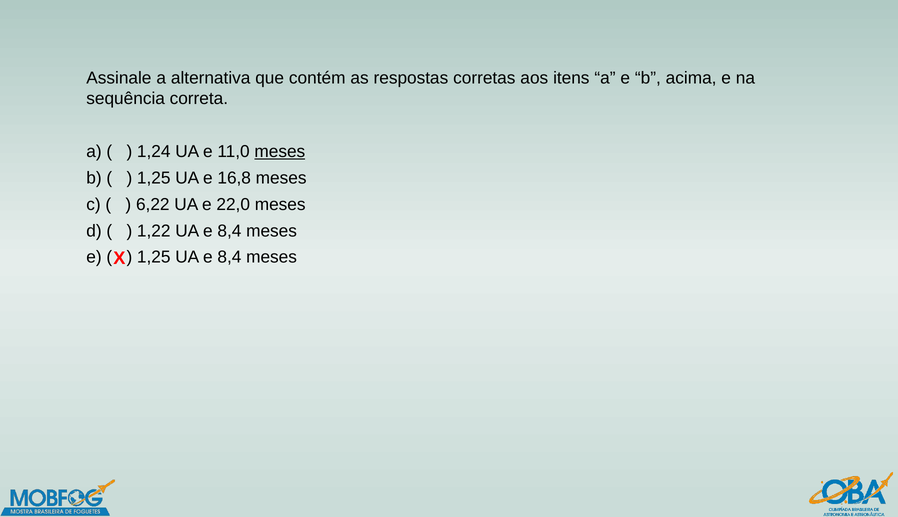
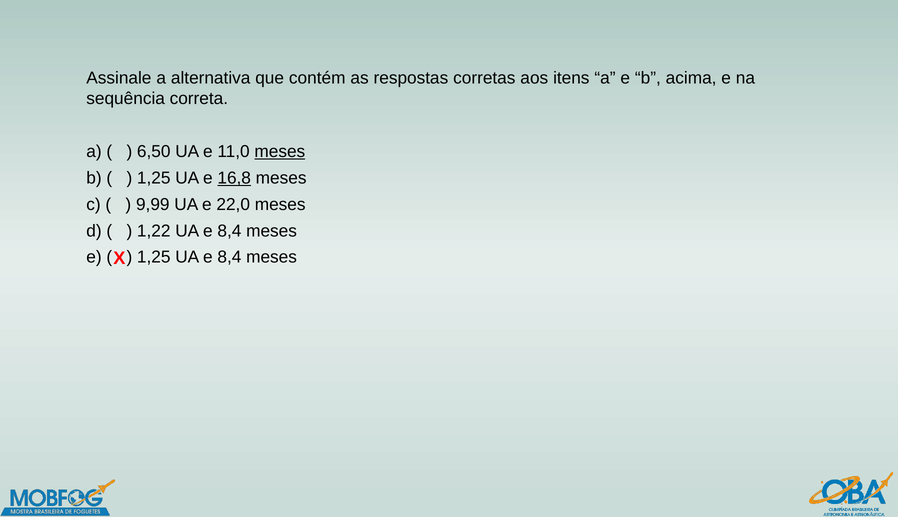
1,24: 1,24 -> 6,50 (154, 152)
16,8 underline: none -> present (234, 178)
6,22: 6,22 -> 9,99 (153, 205)
